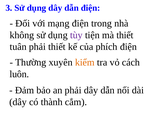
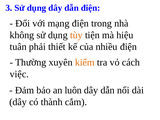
tùy colour: purple -> orange (76, 35)
mà thiết: thiết -> hiệu (125, 35)
phích: phích -> nhiều (107, 47)
luôn: luôn -> việc (19, 74)
an phải: phải -> luôn (73, 90)
